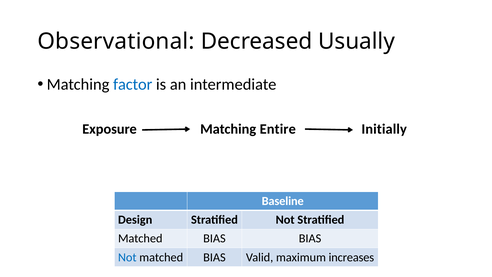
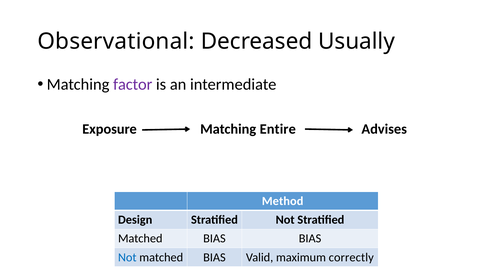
factor colour: blue -> purple (133, 84)
Initially: Initially -> Advises (384, 129)
Baseline: Baseline -> Method (283, 201)
increases: increases -> correctly (351, 257)
